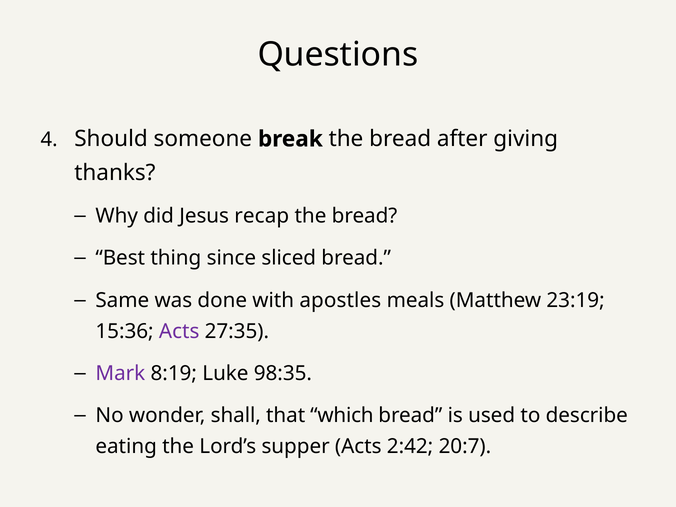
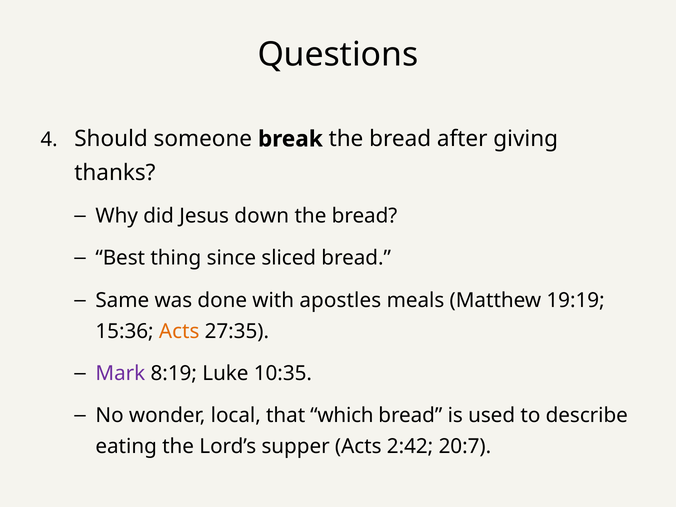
recap: recap -> down (262, 216)
23:19: 23:19 -> 19:19 (576, 300)
Acts colour: purple -> orange (179, 331)
98:35: 98:35 -> 10:35 (283, 373)
shall: shall -> local (236, 416)
